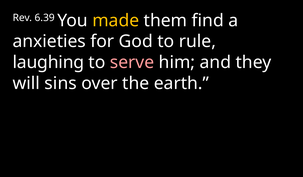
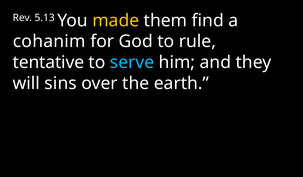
6.39: 6.39 -> 5.13 (45, 18)
anxieties: anxieties -> cohanim (49, 42)
laughing: laughing -> tentative (48, 63)
serve colour: pink -> light blue (132, 63)
